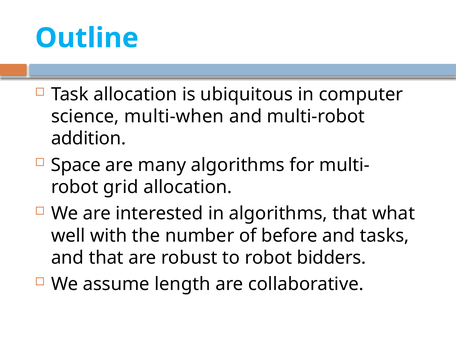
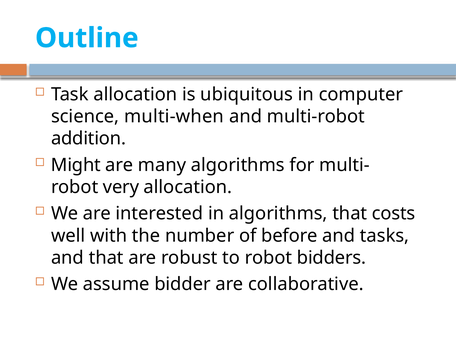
Space: Space -> Might (76, 165)
grid: grid -> very (121, 187)
what: what -> costs (394, 214)
length: length -> bidder (183, 284)
